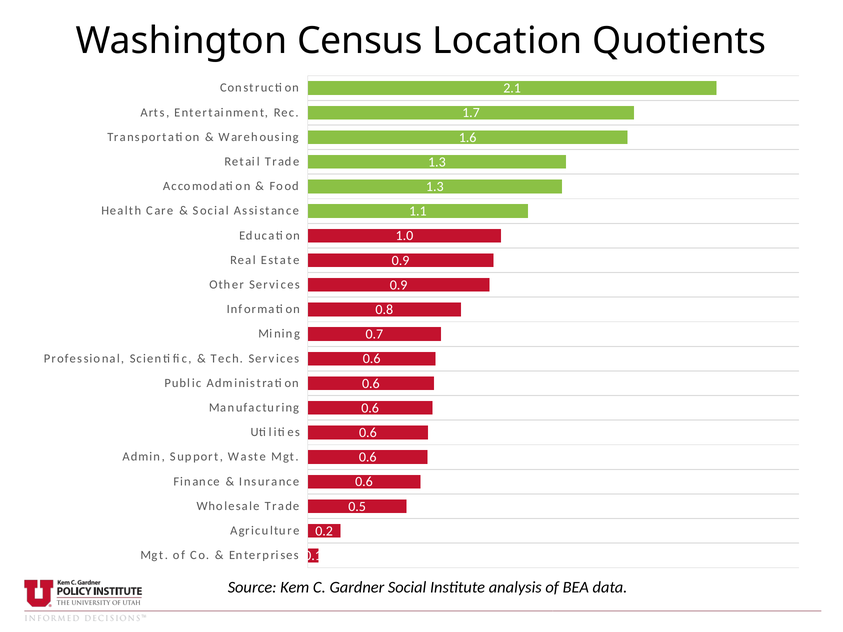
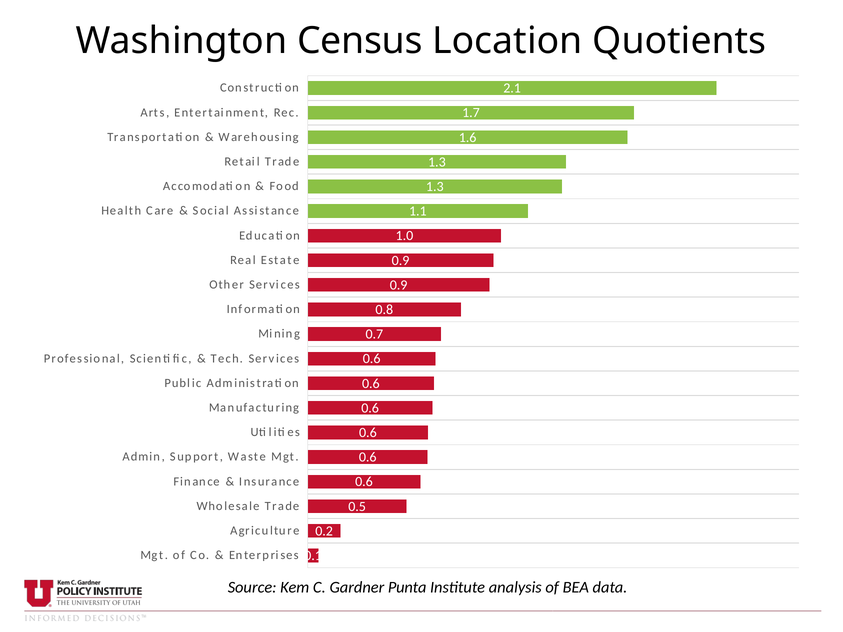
Gardner Social: Social -> Punta (407, 588)
